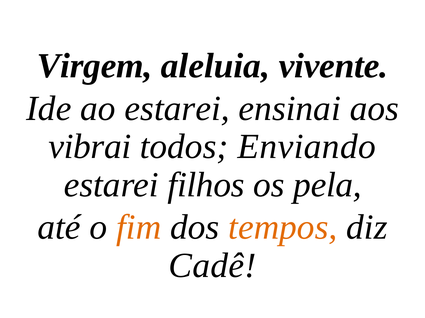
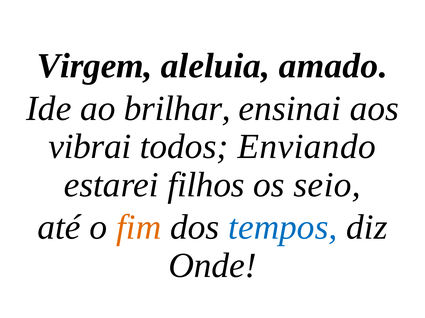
vivente: vivente -> amado (333, 66)
ao estarei: estarei -> brilhar (177, 109)
pela: pela -> seio (327, 185)
tempos colour: orange -> blue (283, 228)
Cadê: Cadê -> Onde (213, 266)
